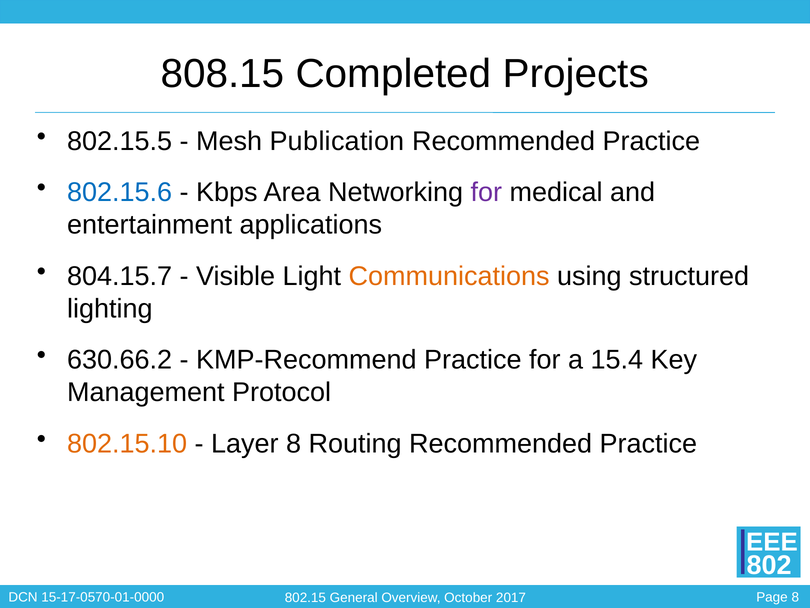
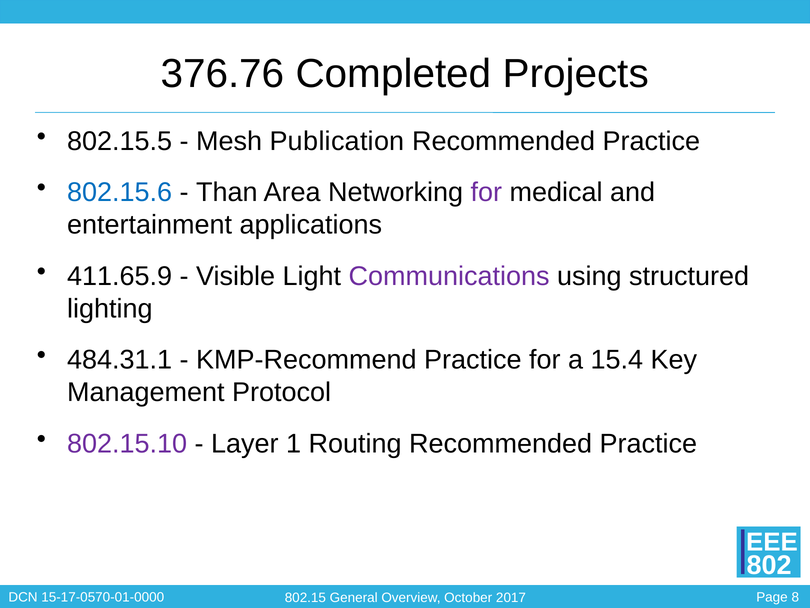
808.15: 808.15 -> 376.76 (223, 74)
Kbps: Kbps -> Than (227, 192)
804.15.7: 804.15.7 -> 411.65.9 (120, 276)
Communications colour: orange -> purple (449, 276)
630.66.2: 630.66.2 -> 484.31.1 (120, 360)
802.15.10 colour: orange -> purple (127, 443)
Layer 8: 8 -> 1 (294, 443)
